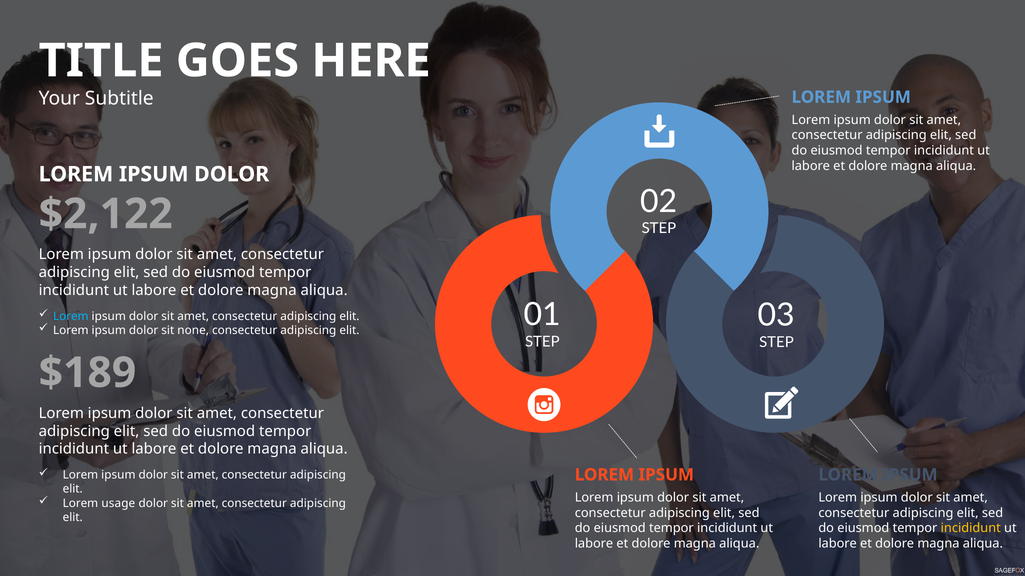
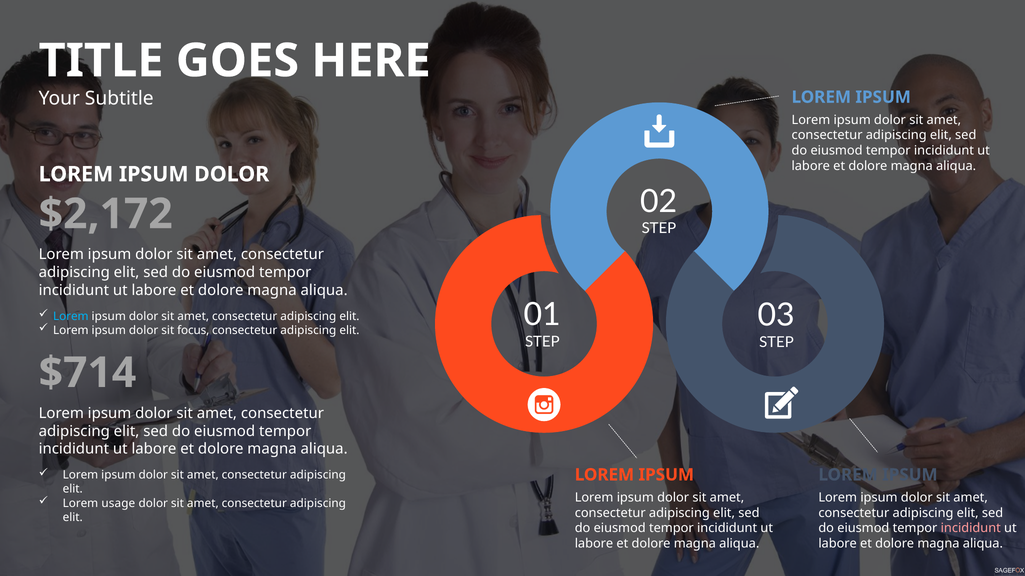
$2,122: $2,122 -> $2,172 (106, 214)
none: none -> focus (193, 331)
$189: $189 -> $714 (87, 373)
incididunt colour: yellow -> pink (971, 529)
